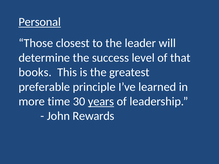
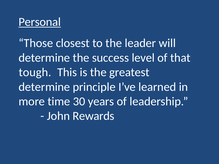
books: books -> tough (35, 72)
preferable: preferable -> determine (44, 87)
years underline: present -> none (101, 102)
